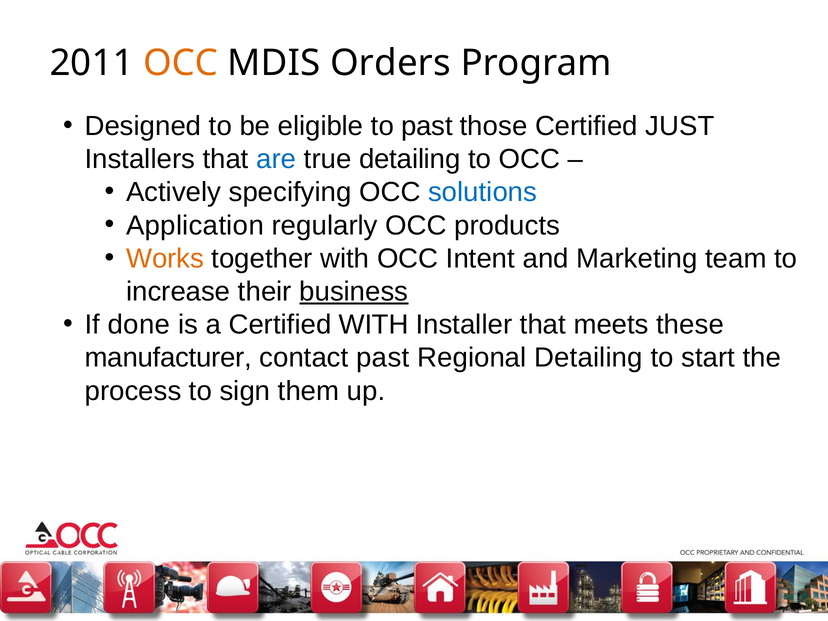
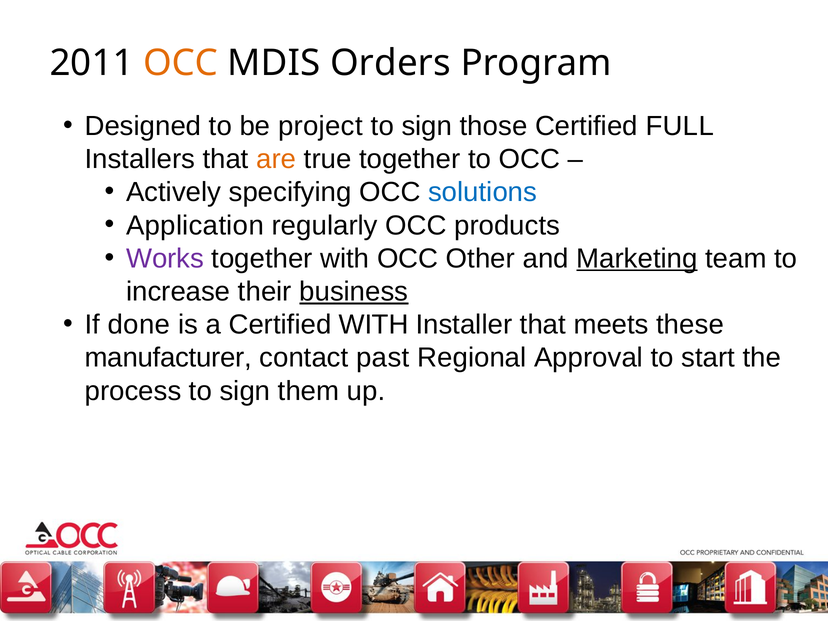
eligible: eligible -> project (320, 126)
past: past -> sign (427, 126)
JUST: JUST -> FULL (680, 126)
are colour: blue -> orange (276, 159)
true detailing: detailing -> together (410, 159)
Works colour: orange -> purple (165, 259)
Intent: Intent -> Other (480, 259)
Marketing underline: none -> present (637, 259)
Regional Detailing: Detailing -> Approval (589, 358)
